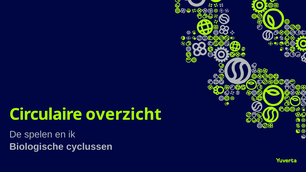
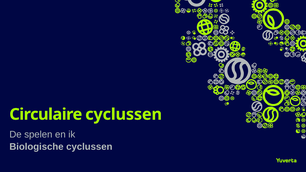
Circulaire overzicht: overzicht -> cyclussen (124, 114)
